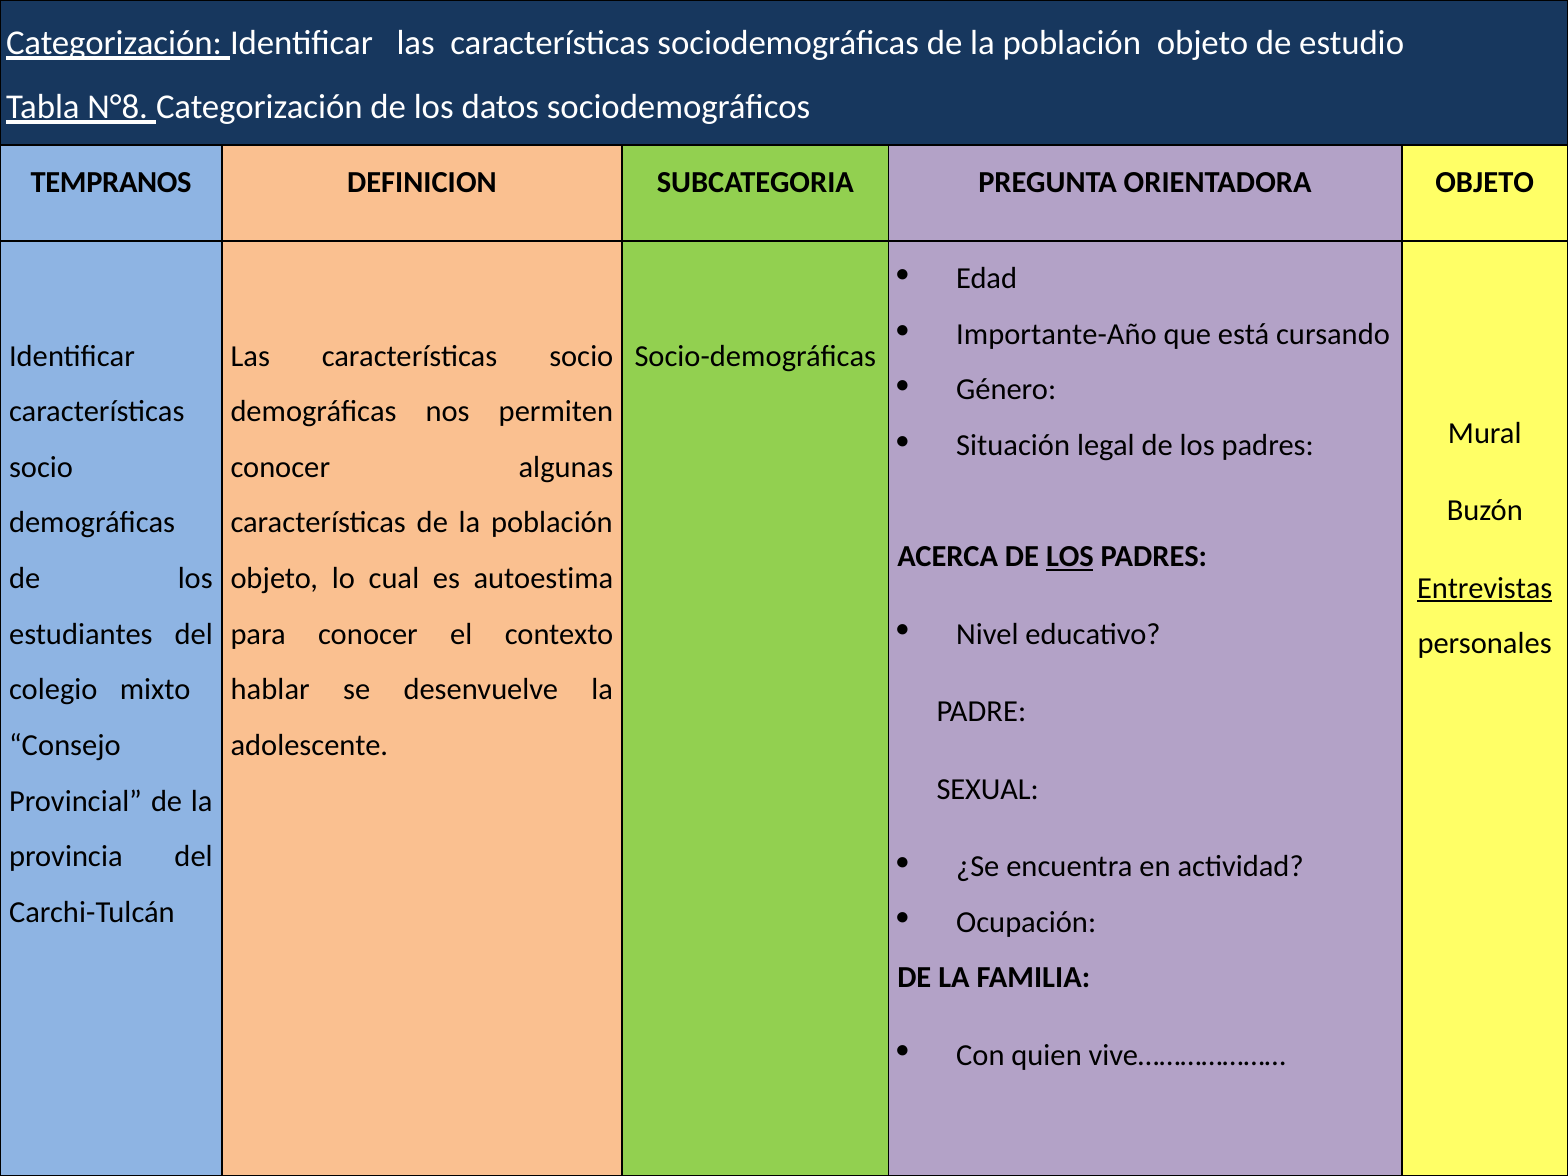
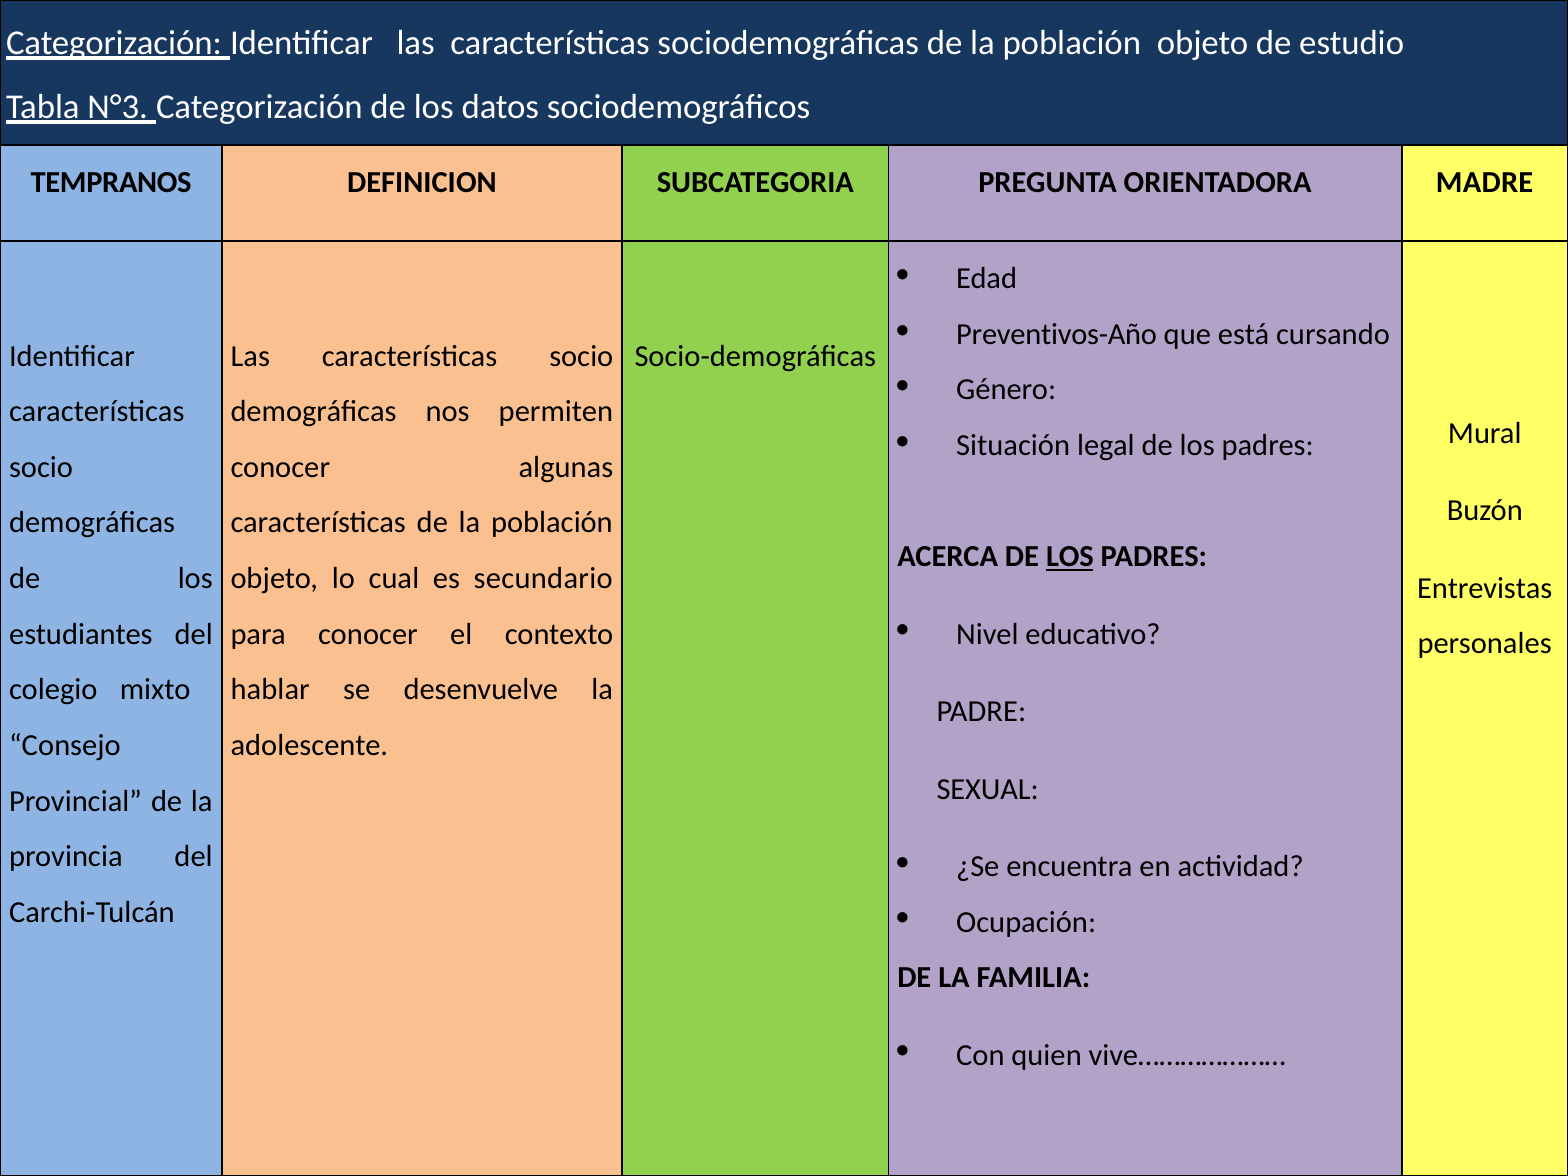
N°8: N°8 -> N°3 (118, 107)
ORIENTADORA OBJETO: OBJETO -> MADRE (1485, 183)
Importante-Año: Importante-Año -> Preventivos-Año (1057, 334)
autoestima: autoestima -> secundario (543, 578)
Entrevistas underline: present -> none (1485, 588)
